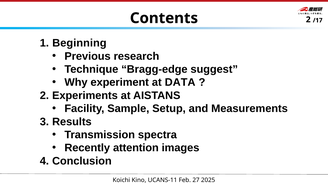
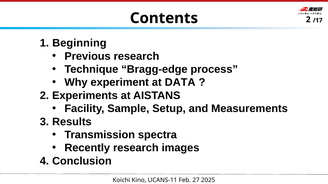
suggest: suggest -> process (214, 69)
Recently attention: attention -> research (136, 148)
